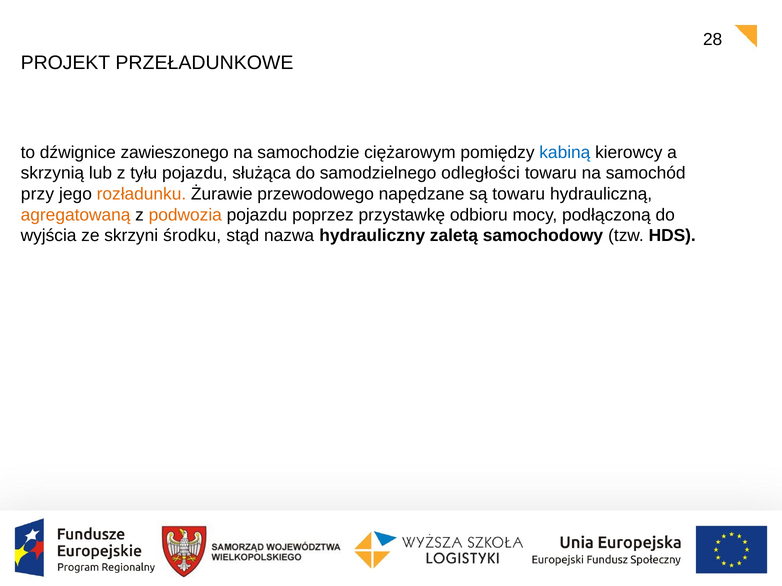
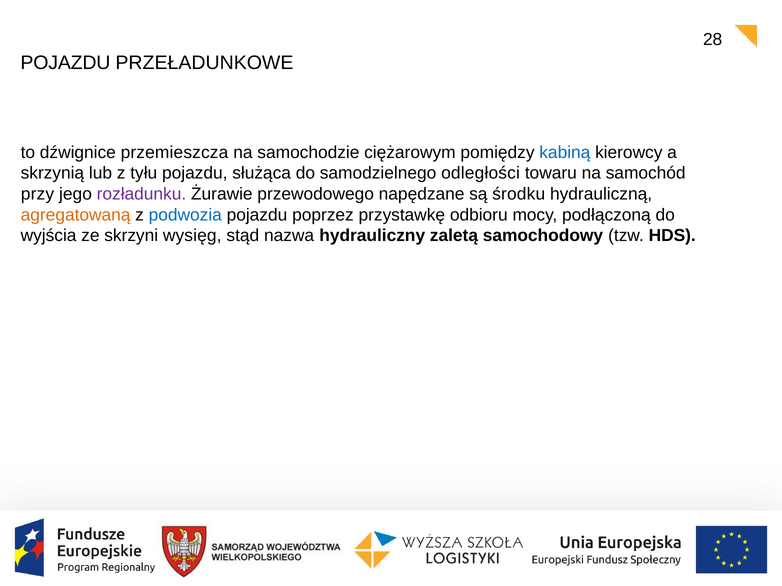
PROJEKT: PROJEKT -> POJAZDU (65, 63)
zawieszonego: zawieszonego -> przemieszcza (174, 153)
rozładunku colour: orange -> purple (141, 194)
są towaru: towaru -> środku (519, 194)
podwozia colour: orange -> blue (185, 215)
środku: środku -> wysięg (192, 236)
